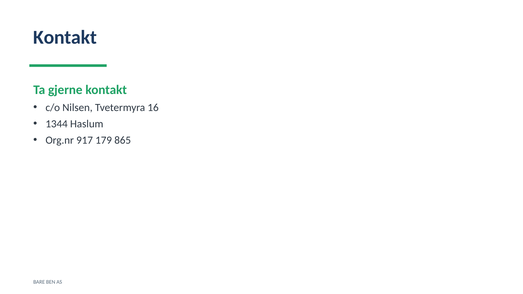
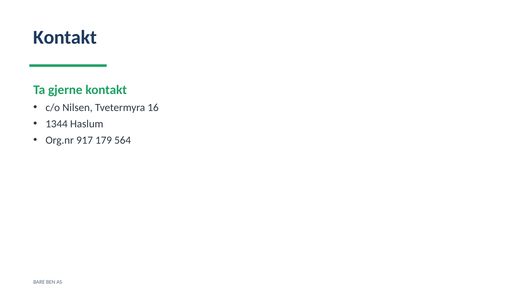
865: 865 -> 564 (123, 140)
